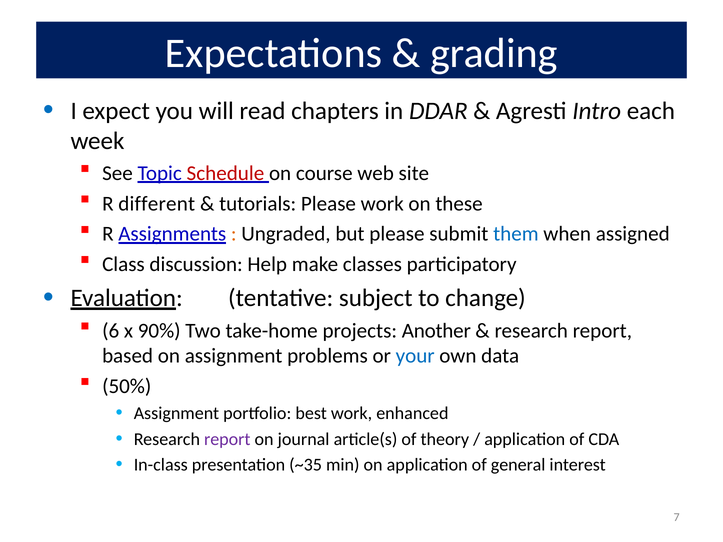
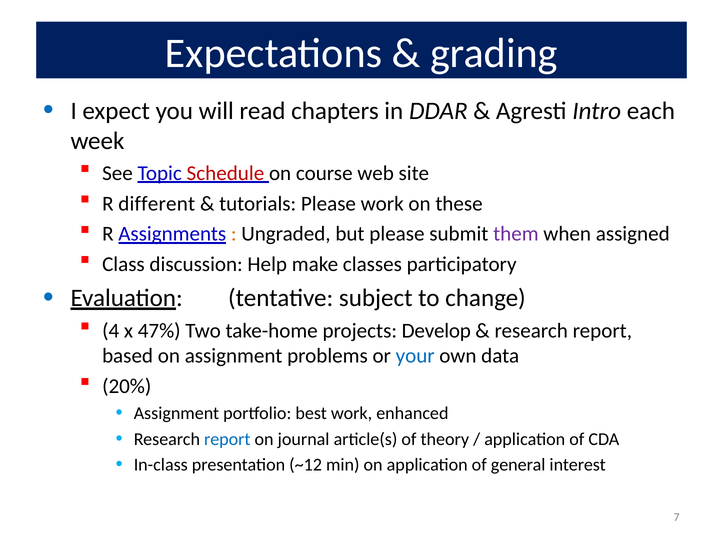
them colour: blue -> purple (516, 234)
6: 6 -> 4 (111, 331)
90%: 90% -> 47% (159, 331)
Another: Another -> Develop (436, 331)
50%: 50% -> 20% (127, 386)
report colour: purple -> blue (227, 439)
~35: ~35 -> ~12 (306, 465)
